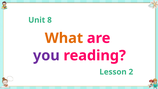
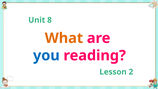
you colour: purple -> blue (46, 55)
